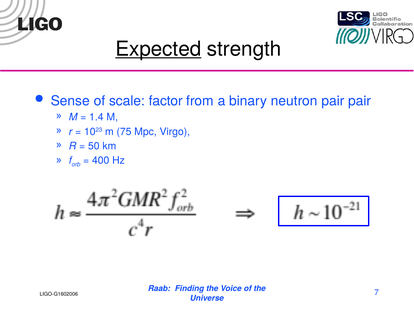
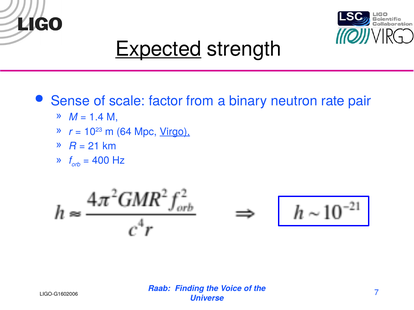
neutron pair: pair -> rate (333, 101)
75: 75 -> 64 (124, 132)
Virgo underline: none -> present (175, 132)
50: 50 -> 21 (94, 146)
